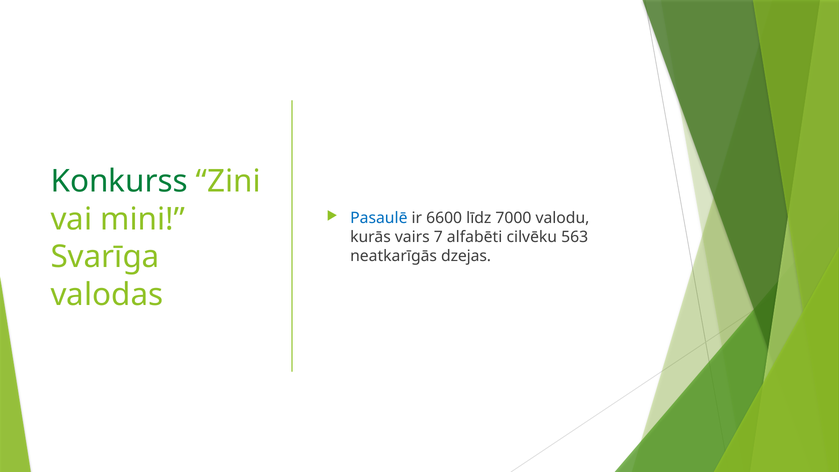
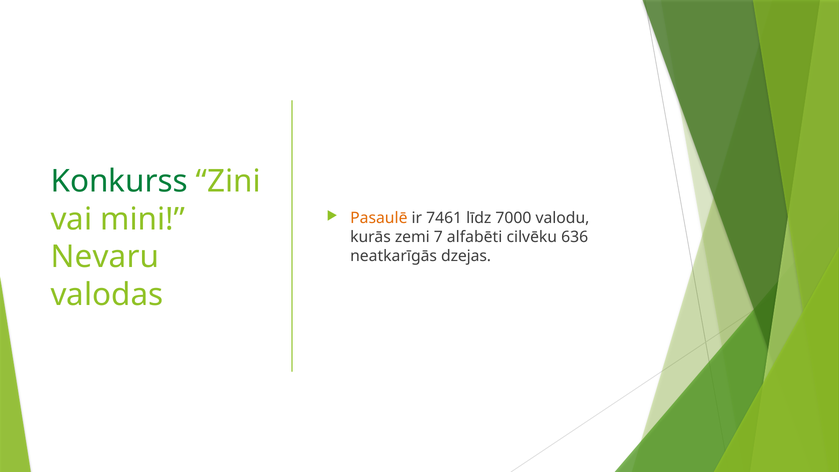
Pasaulē colour: blue -> orange (379, 218)
6600: 6600 -> 7461 (444, 218)
vairs: vairs -> zemi (412, 237)
563: 563 -> 636 (575, 237)
Svarīga: Svarīga -> Nevaru (105, 257)
